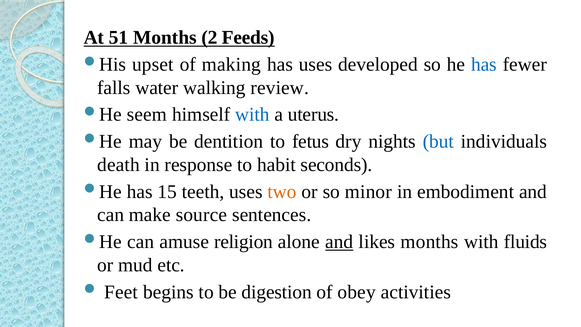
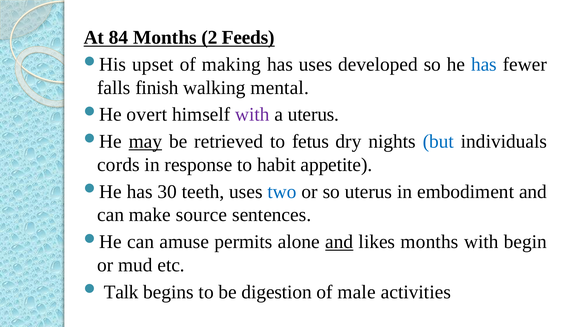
51: 51 -> 84 (119, 38)
water: water -> finish (157, 88)
review: review -> mental (280, 88)
seem: seem -> overt (147, 115)
with colour: blue -> purple (252, 115)
may underline: none -> present (145, 141)
dentition: dentition -> retrieved (229, 141)
death: death -> cords (118, 165)
seconds: seconds -> appetite (336, 165)
15: 15 -> 30 (167, 192)
two colour: orange -> blue (282, 192)
so minor: minor -> uterus (369, 192)
religion: religion -> permits (243, 242)
fluids: fluids -> begin (525, 242)
Feet: Feet -> Talk (121, 292)
obey: obey -> male (357, 292)
